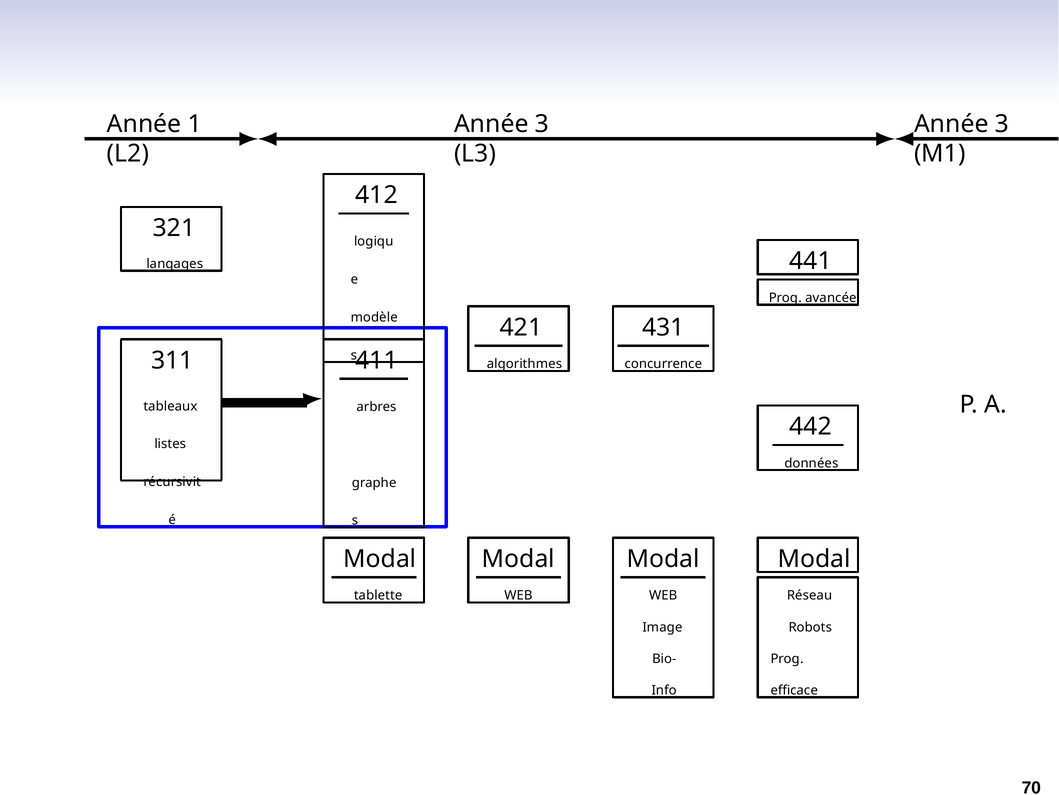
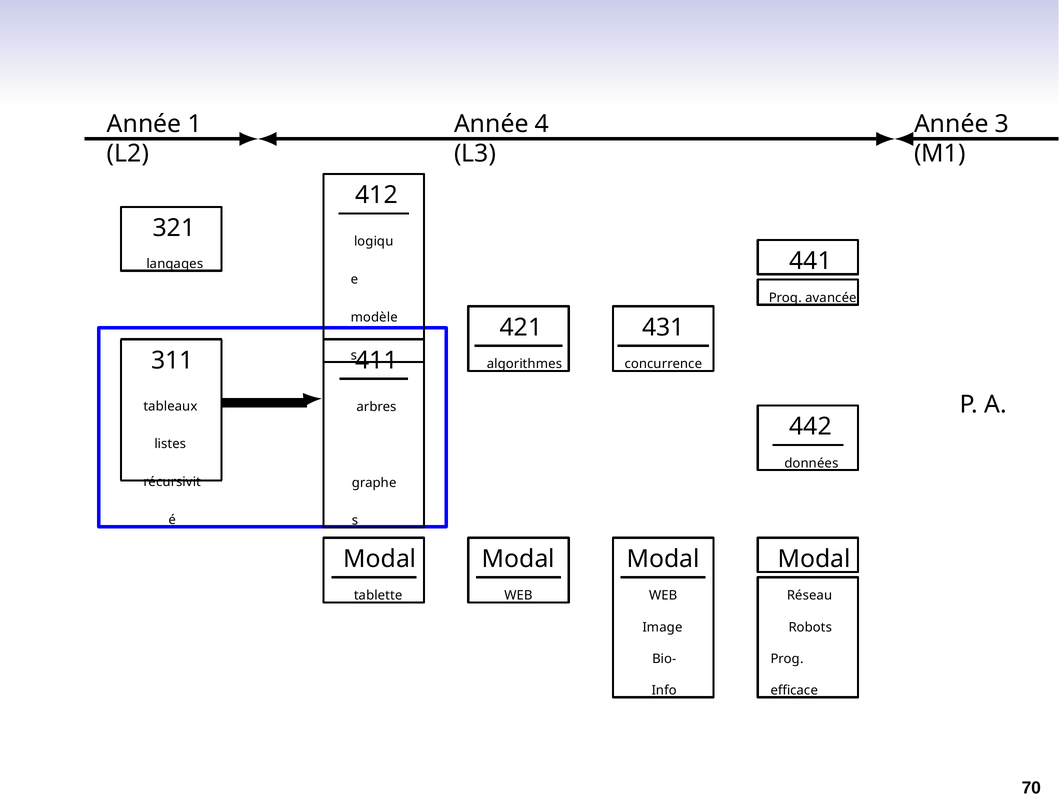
3: 3 -> 4 (542, 124)
